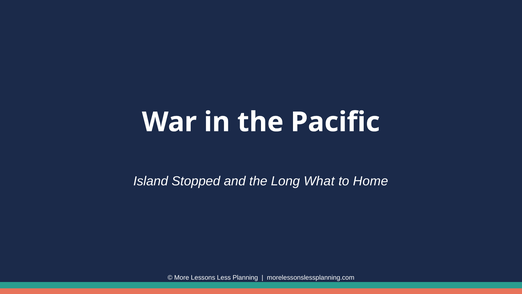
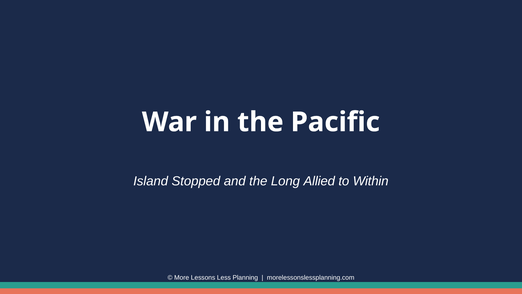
What: What -> Allied (319, 181)
Home: Home -> Within (371, 181)
